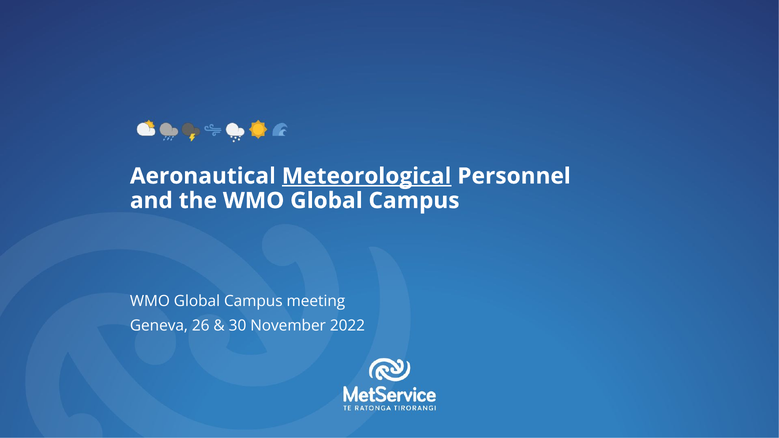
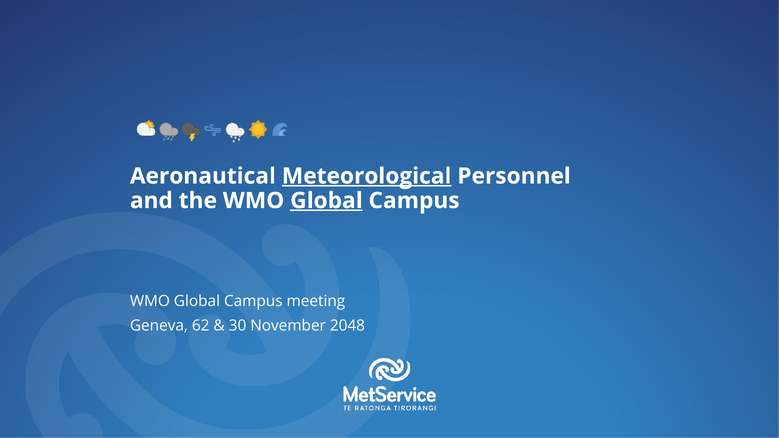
Global underline: none -> present (326, 201)
26: 26 -> 62 (201, 326)
2022: 2022 -> 2048 (347, 326)
